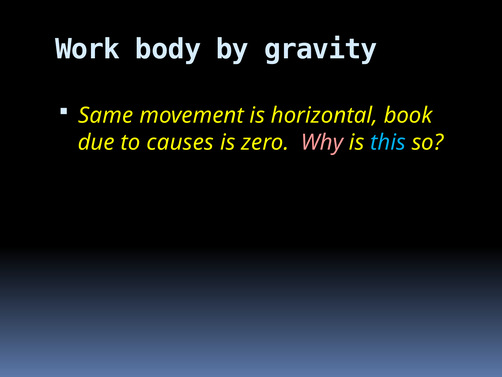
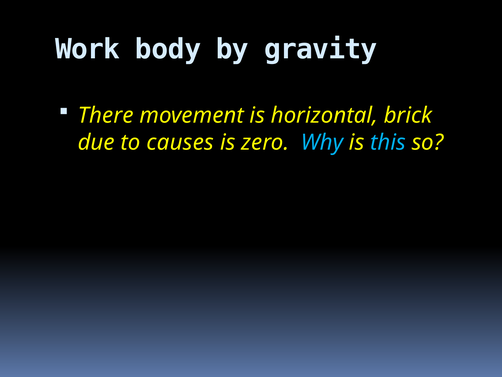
Same: Same -> There (106, 115)
book: book -> brick (408, 115)
Why colour: pink -> light blue (322, 142)
